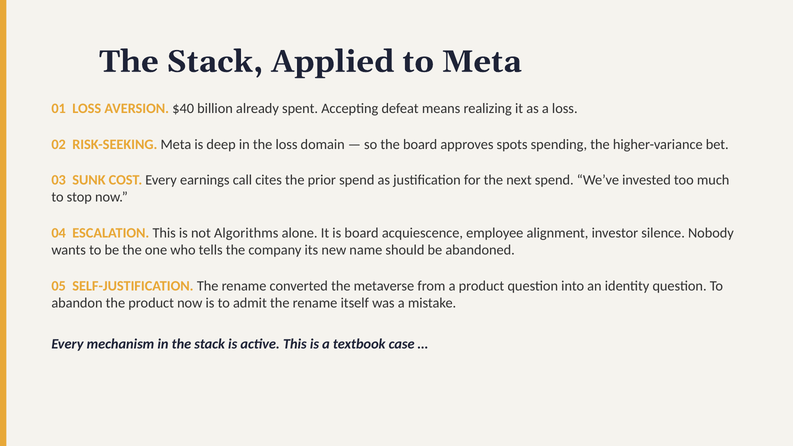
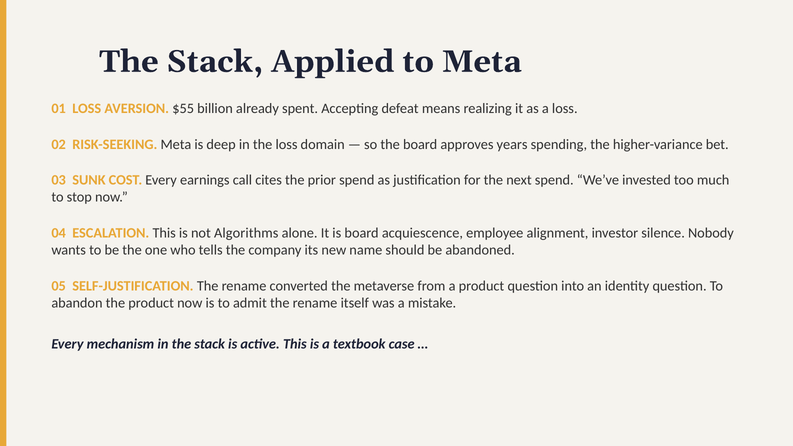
$40: $40 -> $55 (183, 109)
spots: spots -> years (512, 144)
